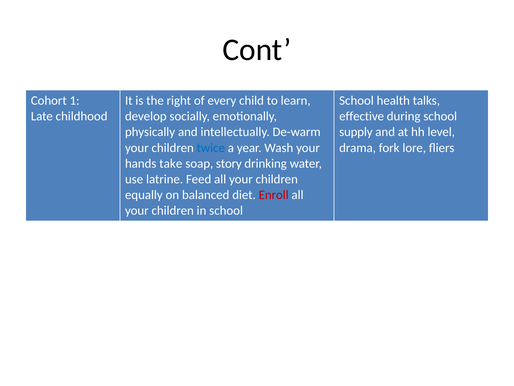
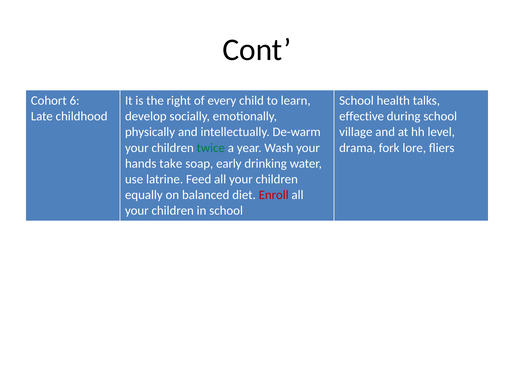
1: 1 -> 6 (75, 101)
supply: supply -> village (356, 132)
twice colour: blue -> green (211, 148)
story: story -> early (229, 163)
